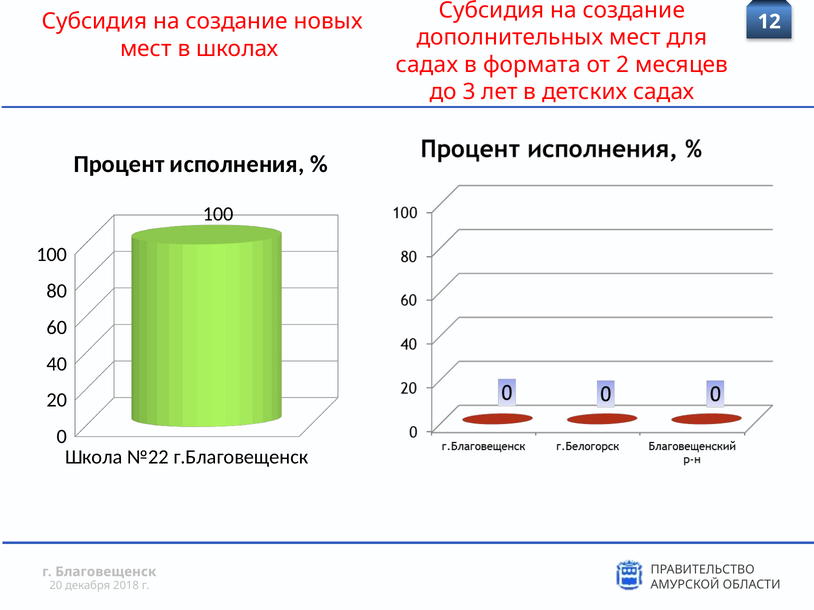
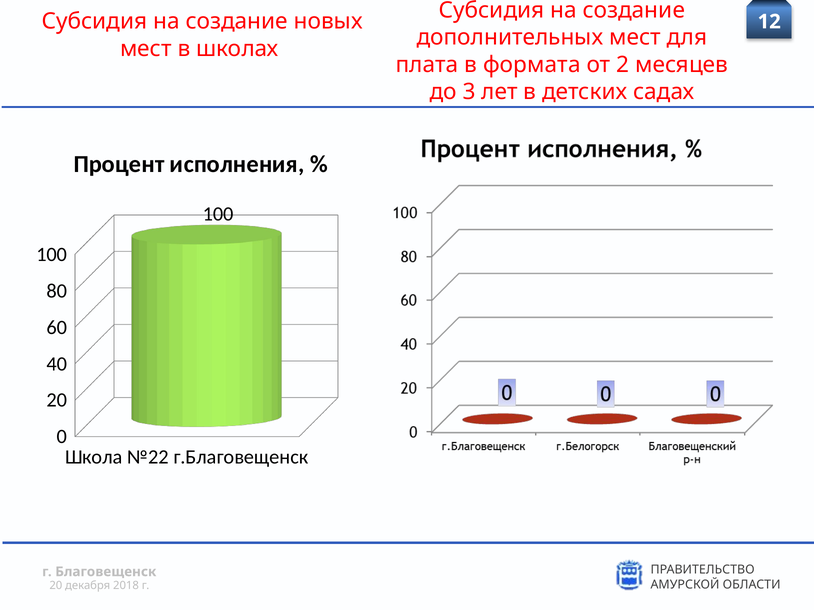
садах: садах -> плата (427, 65)
